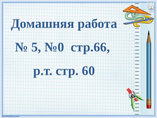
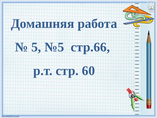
№0: №0 -> №5 (54, 47)
